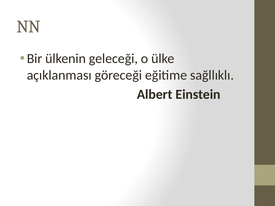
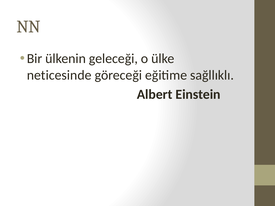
açıklanması: açıklanması -> neticesinde (59, 75)
